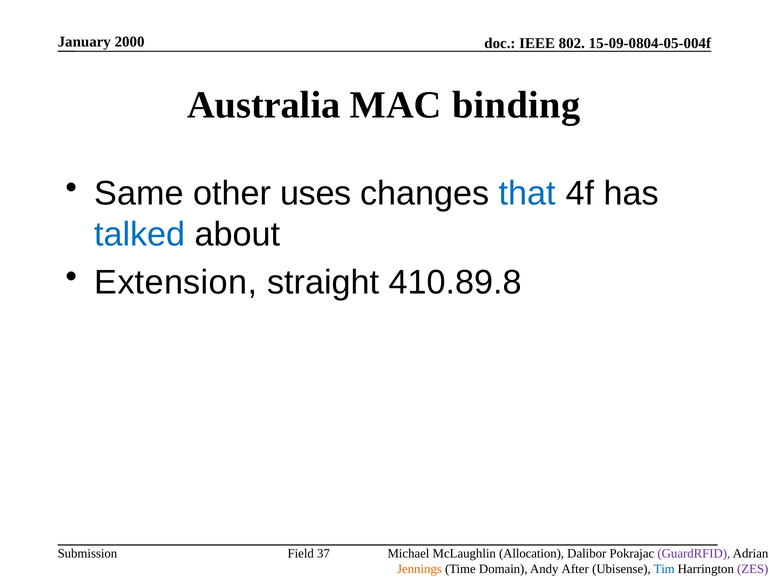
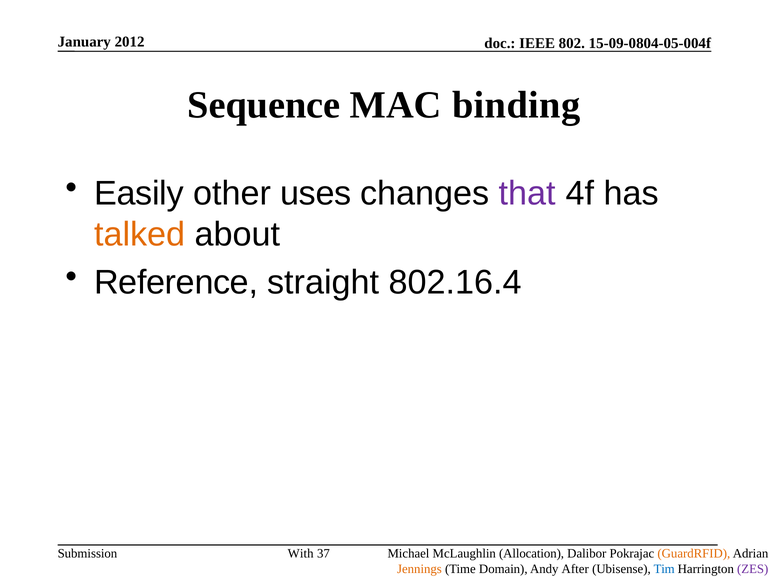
2000: 2000 -> 2012 (130, 42)
Australia: Australia -> Sequence (264, 105)
Same: Same -> Easily (139, 193)
that colour: blue -> purple (527, 193)
talked colour: blue -> orange (140, 234)
Extension: Extension -> Reference (176, 282)
410.89.8: 410.89.8 -> 802.16.4 (455, 282)
Field: Field -> With (301, 553)
GuardRFID colour: purple -> orange (694, 553)
